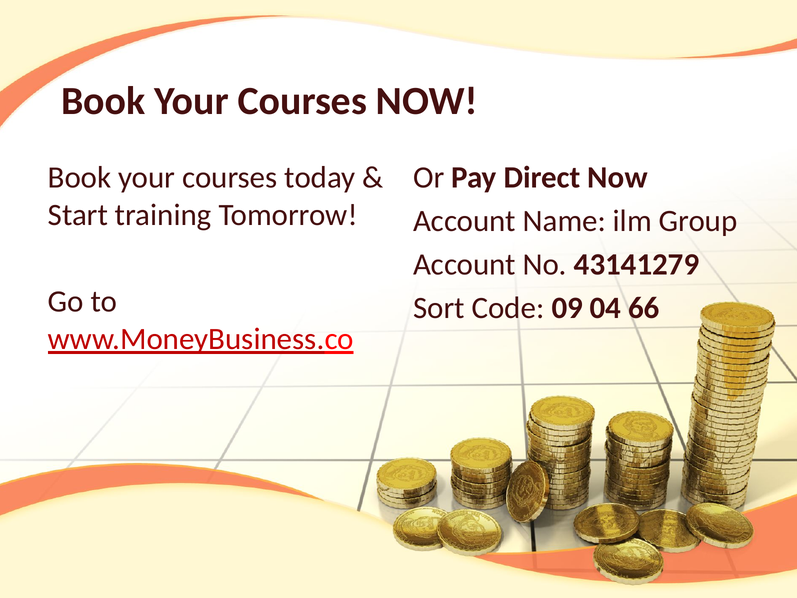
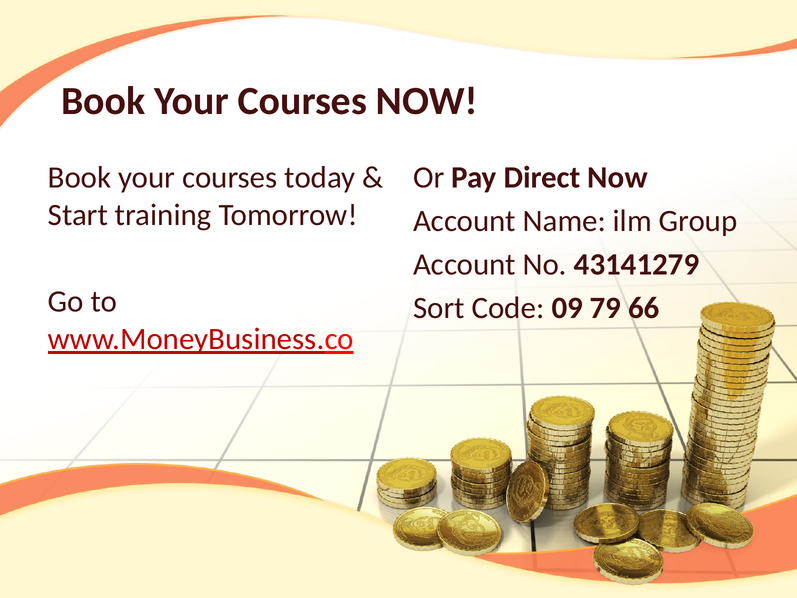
04: 04 -> 79 (605, 308)
